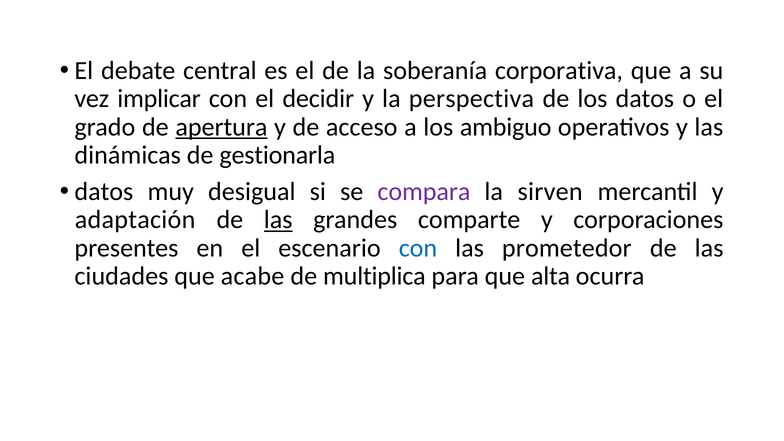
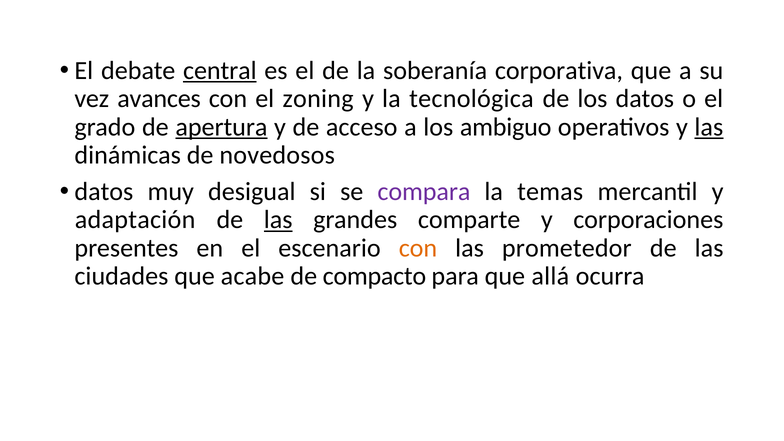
central underline: none -> present (220, 70)
implicar: implicar -> avances (159, 99)
decidir: decidir -> zoning (318, 99)
perspectiva: perspectiva -> tecnológica (471, 99)
las underline: none -> present (709, 127)
gestionarla: gestionarla -> novedosos (277, 155)
sirven: sirven -> temas (550, 192)
con colour: blue -> orange (418, 248)
multiplica: multiplica -> compacto (374, 276)
alta: alta -> allá (550, 276)
